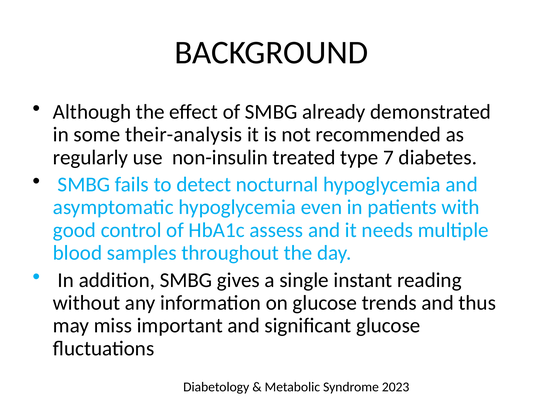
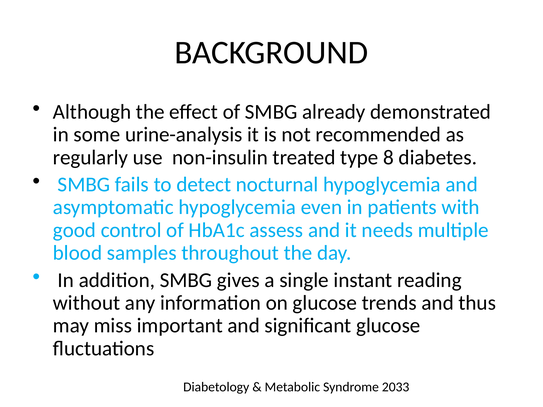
their-analysis: their-analysis -> urine-analysis (184, 135)
7: 7 -> 8 (389, 158)
2023: 2023 -> 2033 (396, 387)
